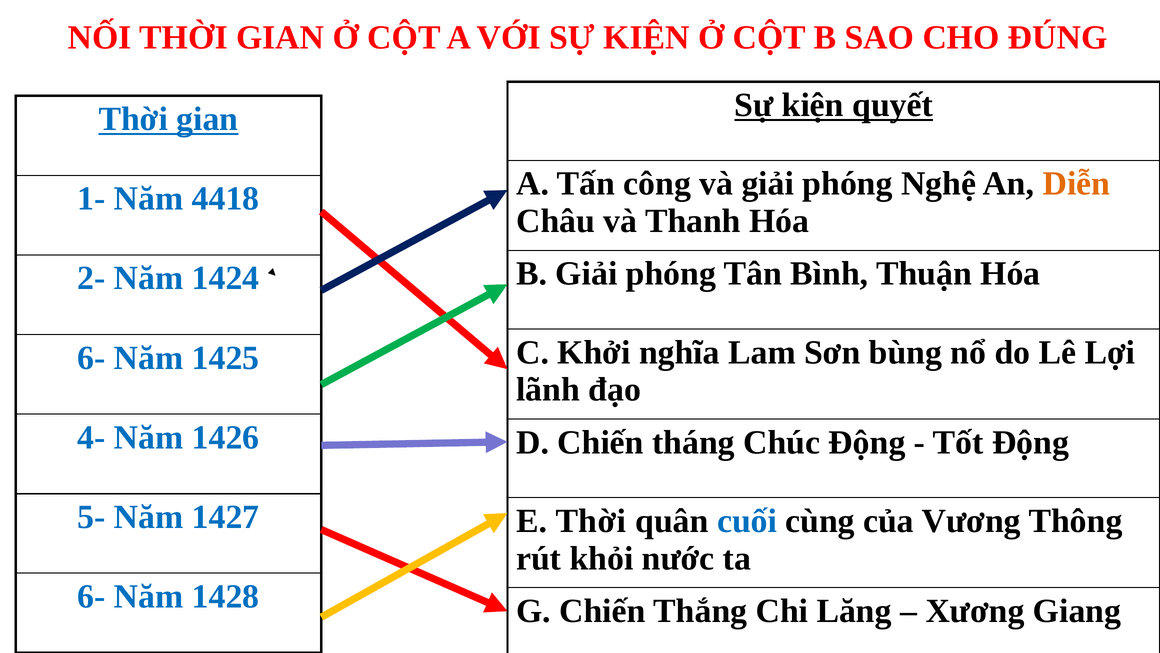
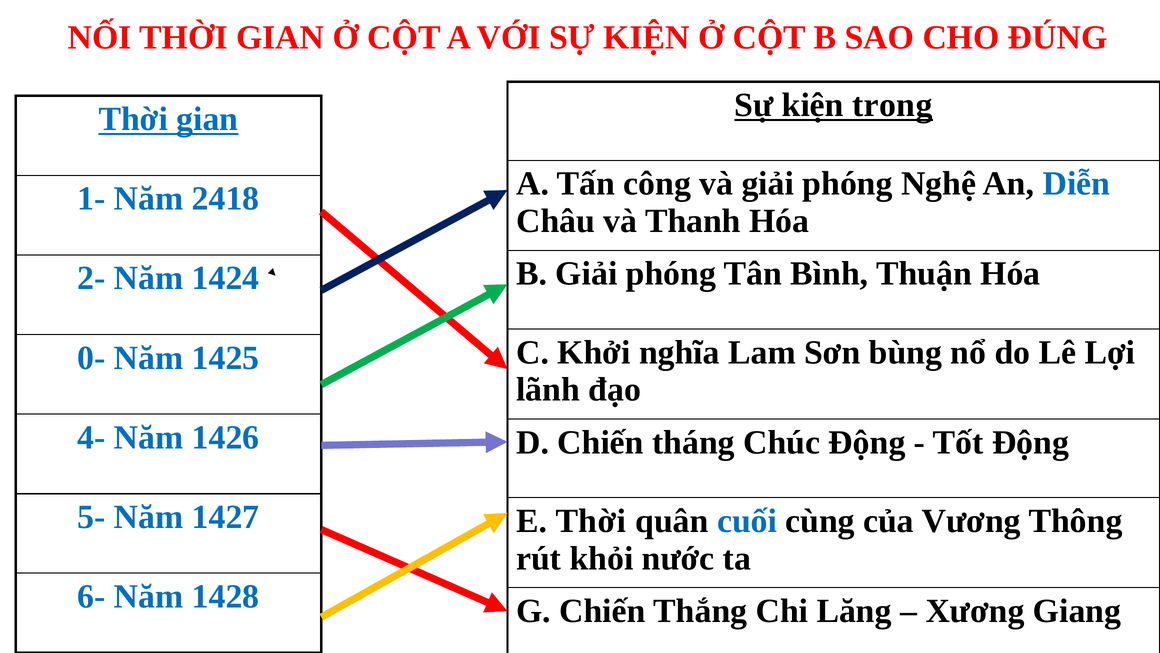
quyết: quyết -> trong (892, 105)
Diễn colour: orange -> blue (1076, 184)
4418: 4418 -> 2418 (226, 199)
6-: 6- -> 0- (92, 358)
